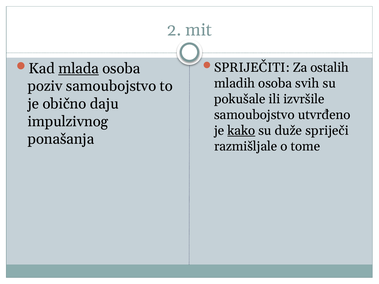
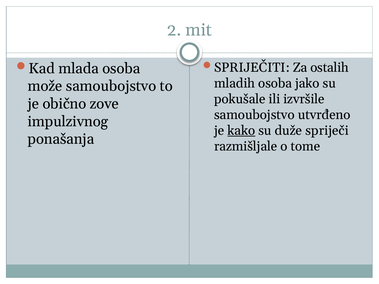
mlada underline: present -> none (79, 69)
svih: svih -> jako (307, 83)
poziv: poziv -> može (45, 86)
daju: daju -> zove (104, 104)
